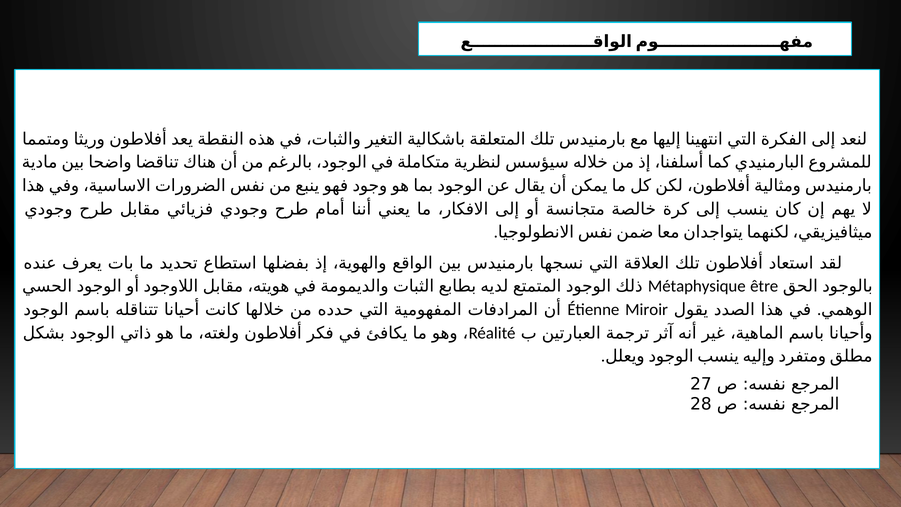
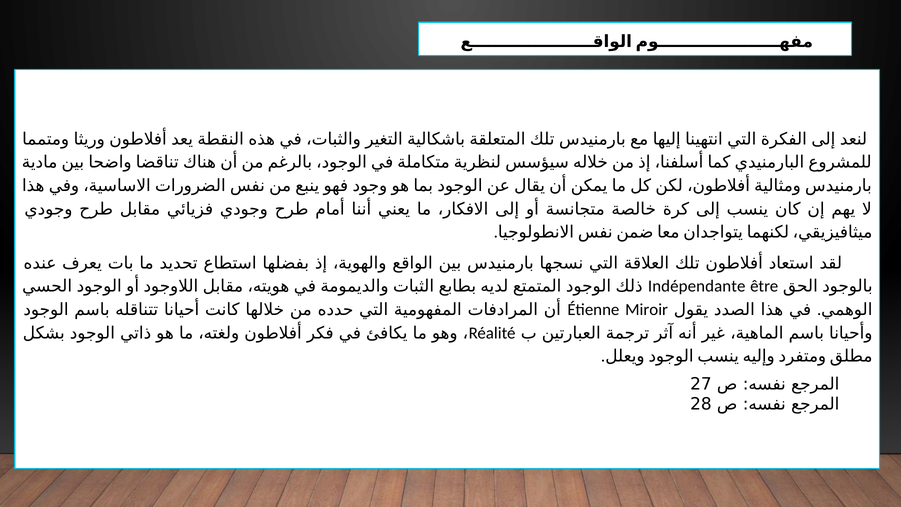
Métaphysique: Métaphysique -> Indépendante (697, 286)
